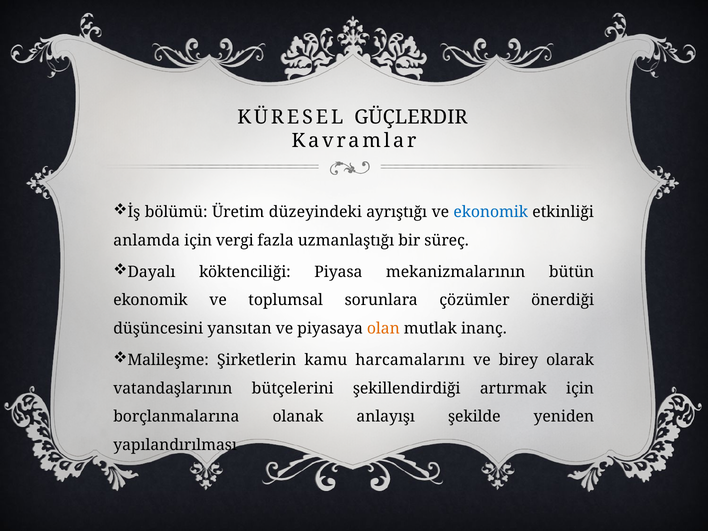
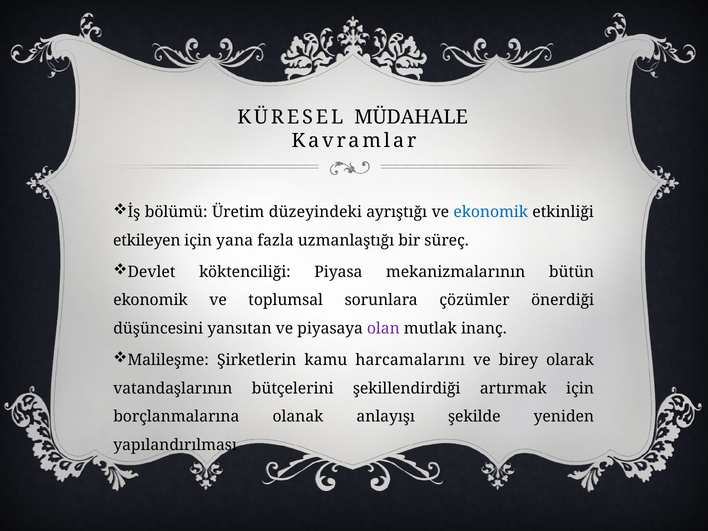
GÜÇLERDIR: GÜÇLERDIR -> MÜDAHALE (411, 117)
anlamda: anlamda -> etkileyen (147, 241)
vergi: vergi -> yana (235, 241)
Dayalı: Dayalı -> Devlet (151, 272)
olan colour: orange -> purple (383, 329)
